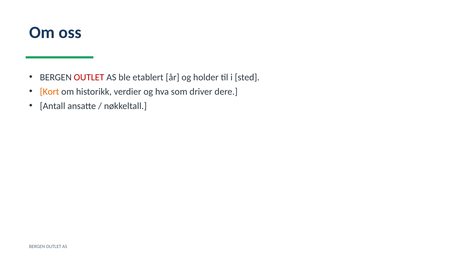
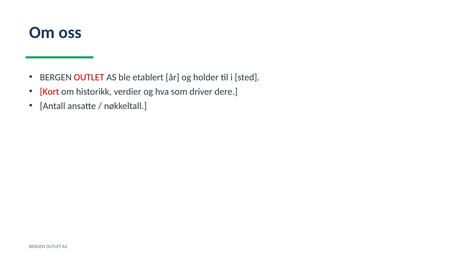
Kort colour: orange -> red (50, 92)
